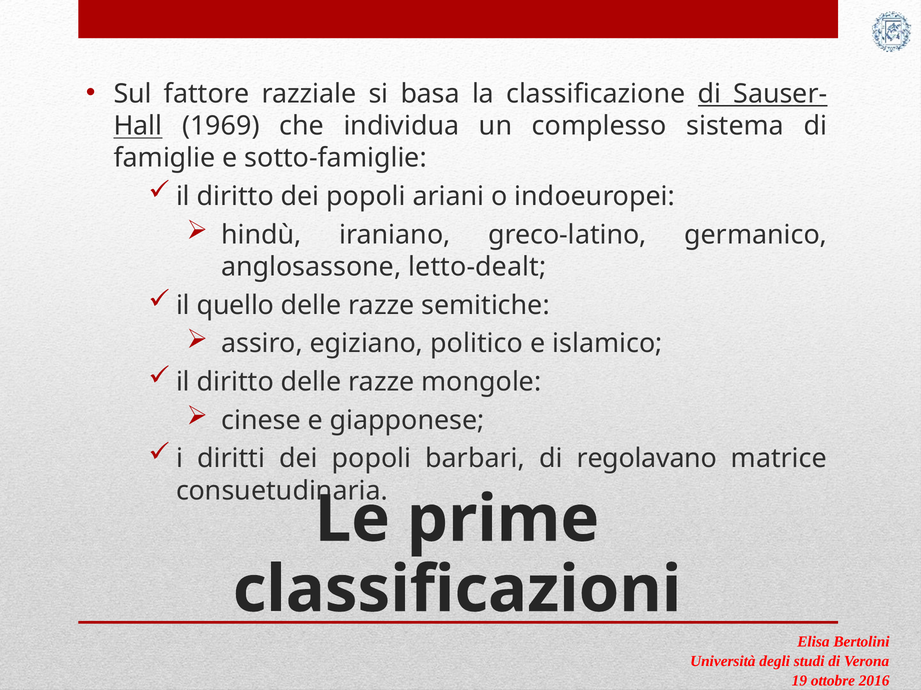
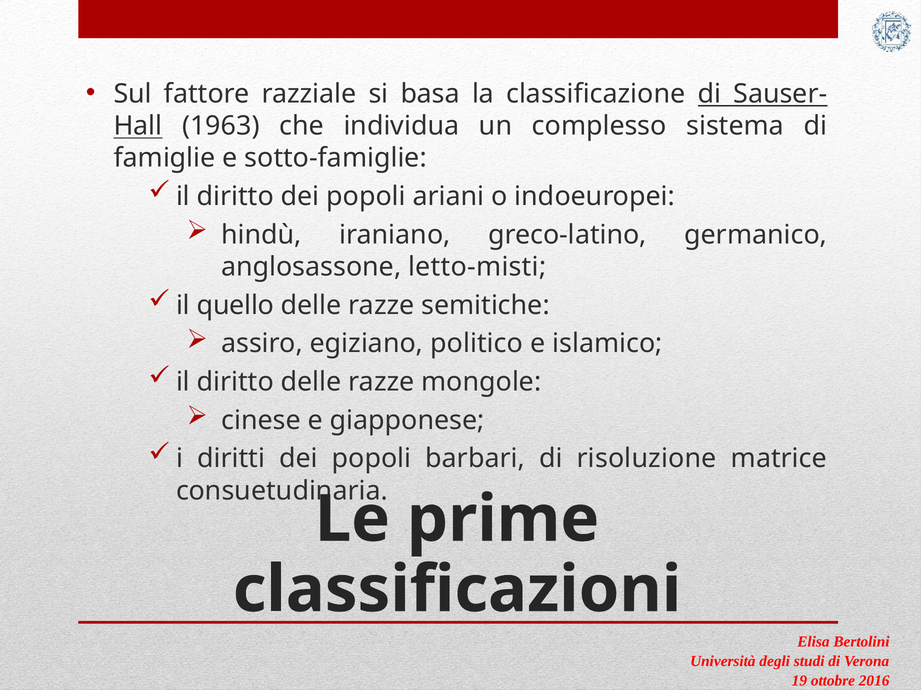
1969: 1969 -> 1963 (221, 126)
letto-dealt: letto-dealt -> letto-misti (477, 267)
regolavano: regolavano -> risoluzione (647, 459)
